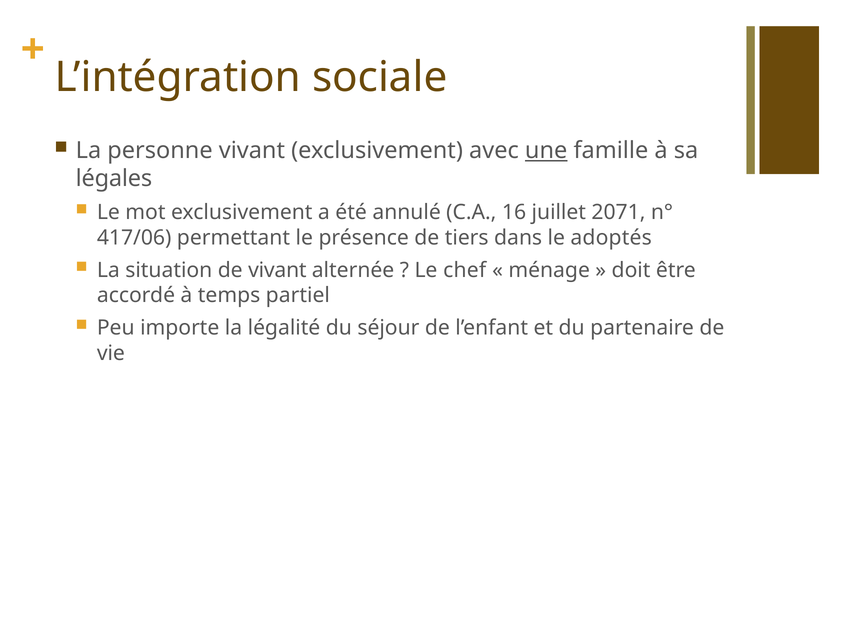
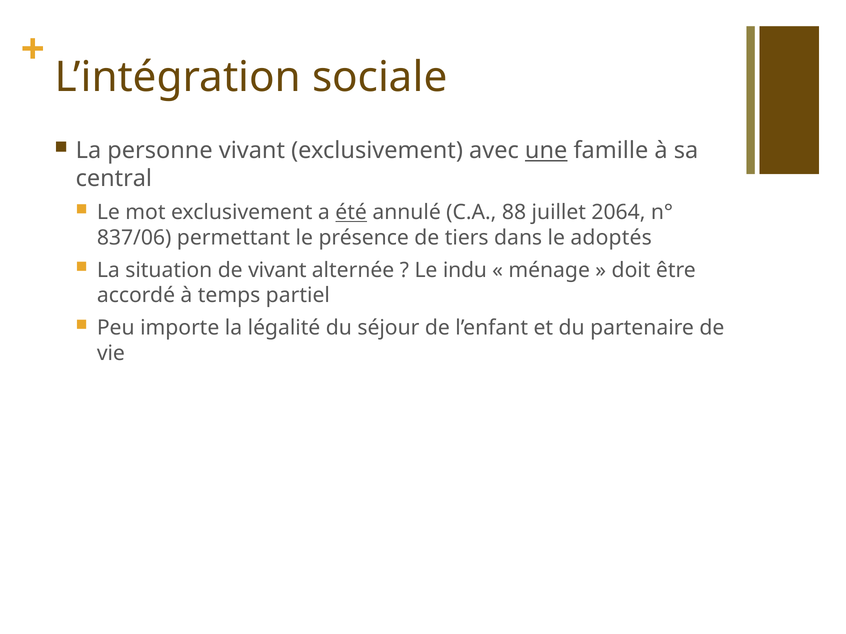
légales: légales -> central (114, 179)
été underline: none -> present (351, 213)
16: 16 -> 88 (514, 213)
2071: 2071 -> 2064 (618, 213)
417/06: 417/06 -> 837/06 (134, 238)
chef: chef -> indu (465, 270)
